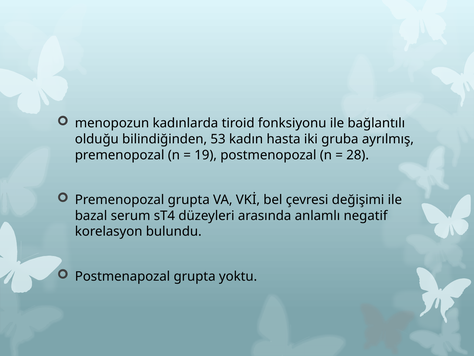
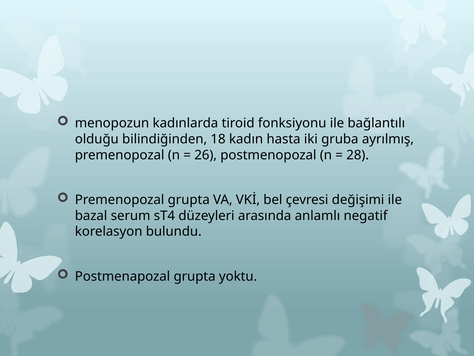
53: 53 -> 18 (218, 139)
19: 19 -> 26 (206, 155)
